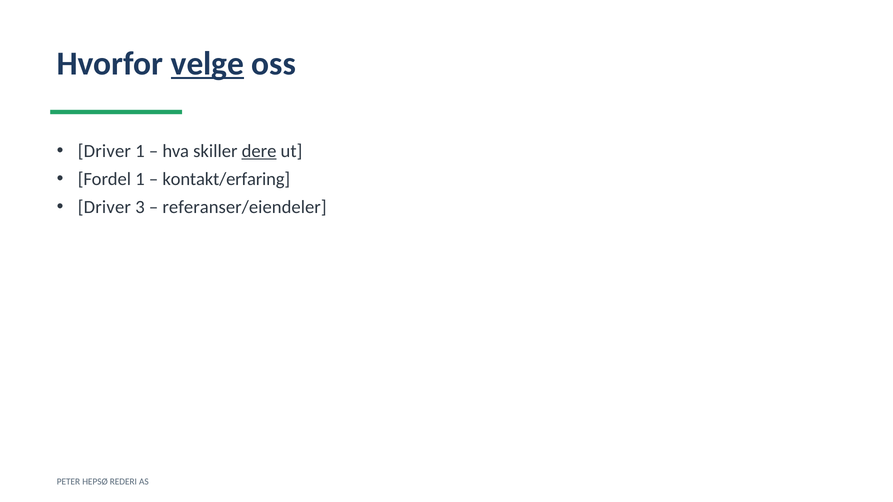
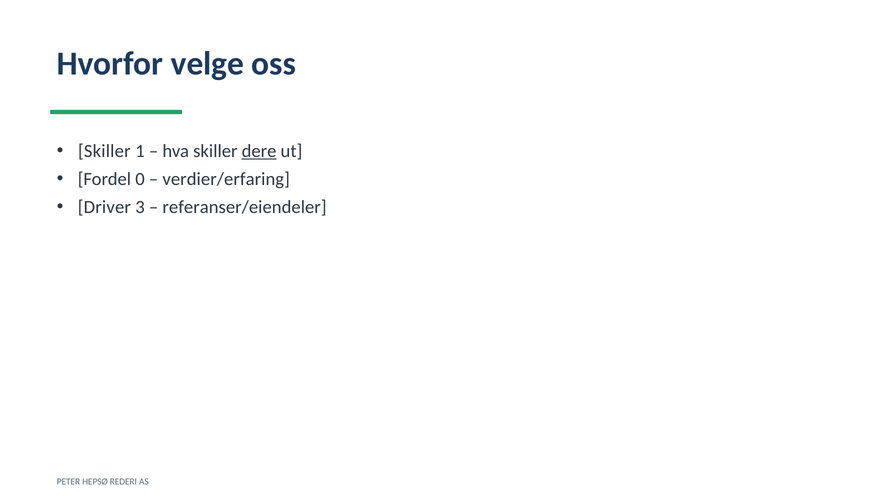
velge underline: present -> none (207, 64)
Driver: Driver -> Skiller (104, 151)
Fordel 1: 1 -> 0 (140, 179)
kontakt/erfaring: kontakt/erfaring -> verdier/erfaring (226, 179)
